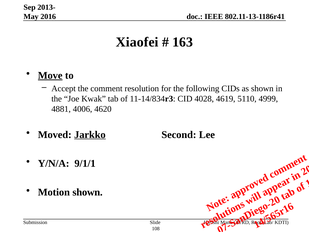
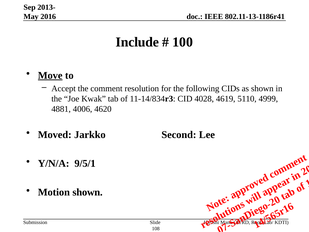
Xiaofei: Xiaofei -> Include (137, 42)
163: 163 -> 100 (183, 42)
Jarkko underline: present -> none (90, 134)
9/1/1: 9/1/1 -> 9/5/1 (85, 163)
